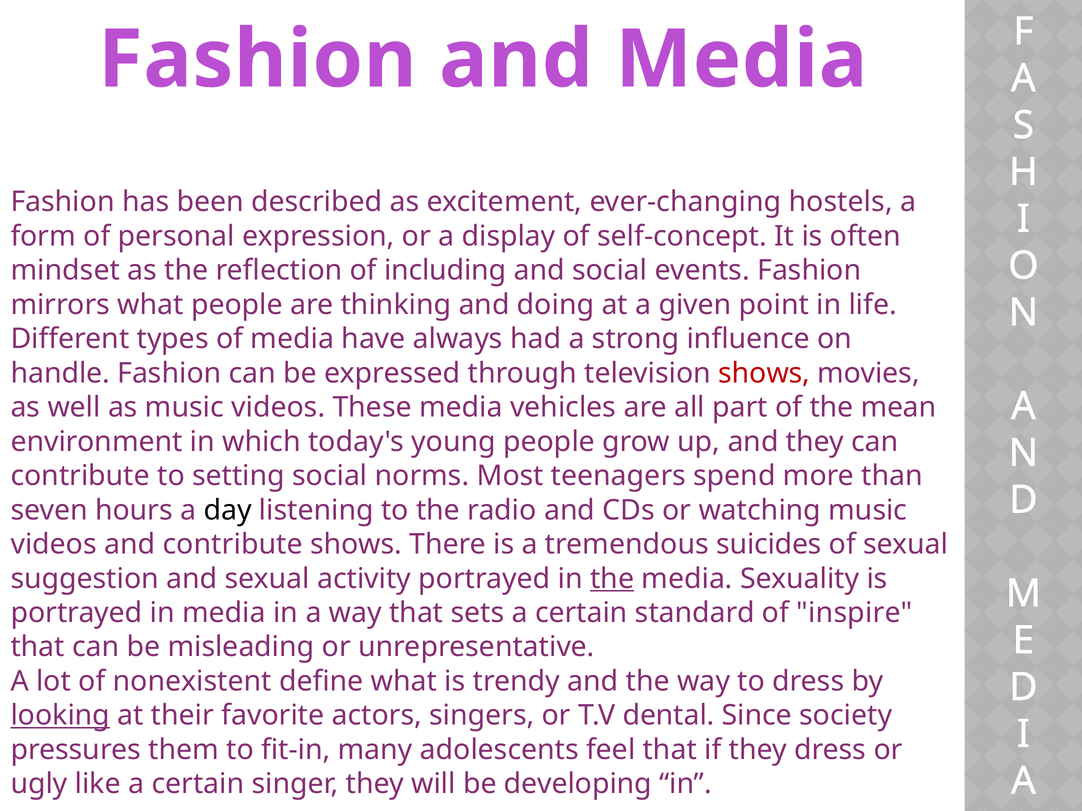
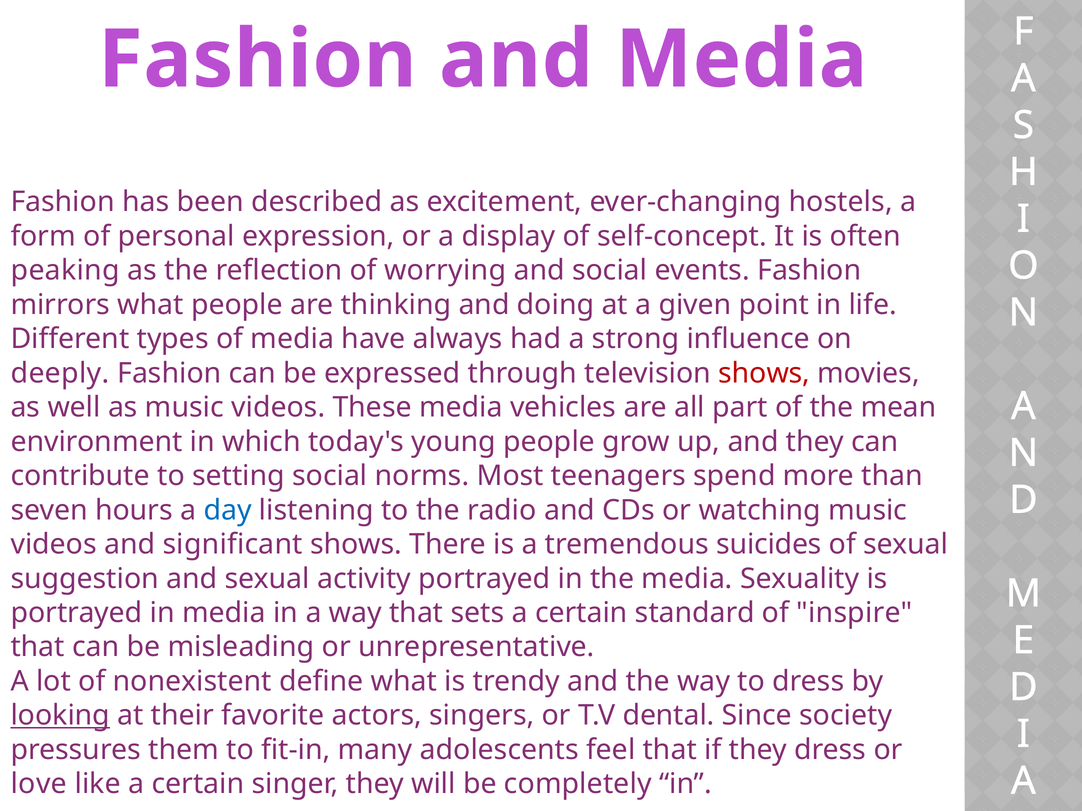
mindset: mindset -> peaking (65, 271)
including: including -> worrying (445, 271)
handle: handle -> deeply (60, 373)
day colour: black -> blue (228, 510)
and contribute: contribute -> significant (233, 545)
the underline: present -> none (612, 579)
ugly: ugly -> love (39, 784)
developing: developing -> completely (578, 784)
